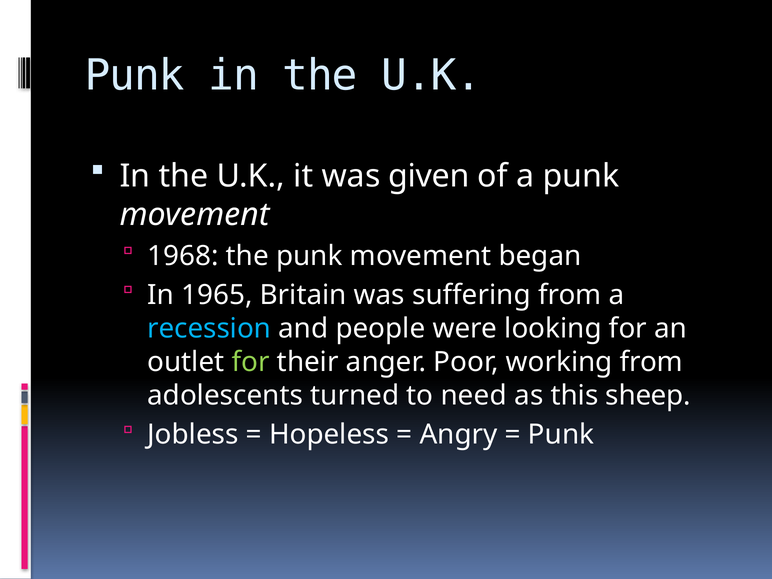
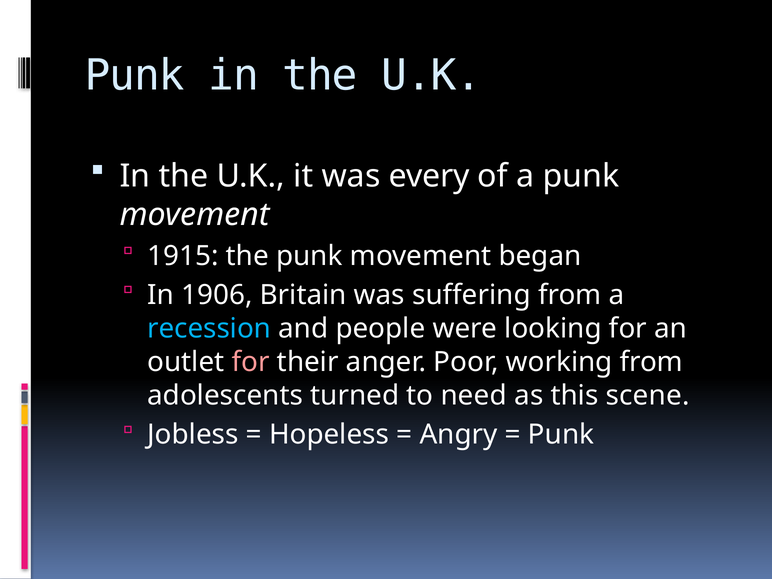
given: given -> every (429, 176)
1968: 1968 -> 1915 (183, 256)
1965: 1965 -> 1906 (217, 295)
for colour: light green -> pink (251, 362)
sheep: sheep -> scene (648, 396)
